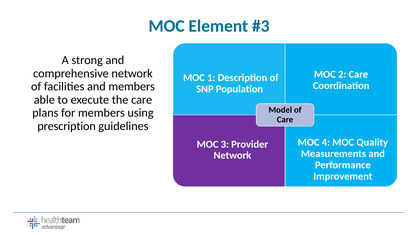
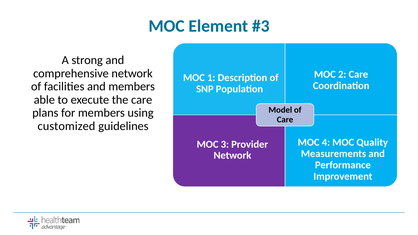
prescription: prescription -> customized (66, 126)
